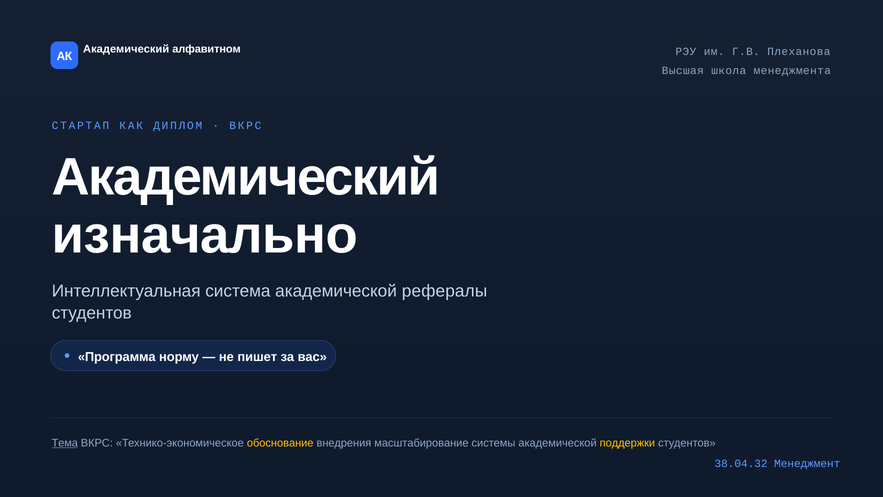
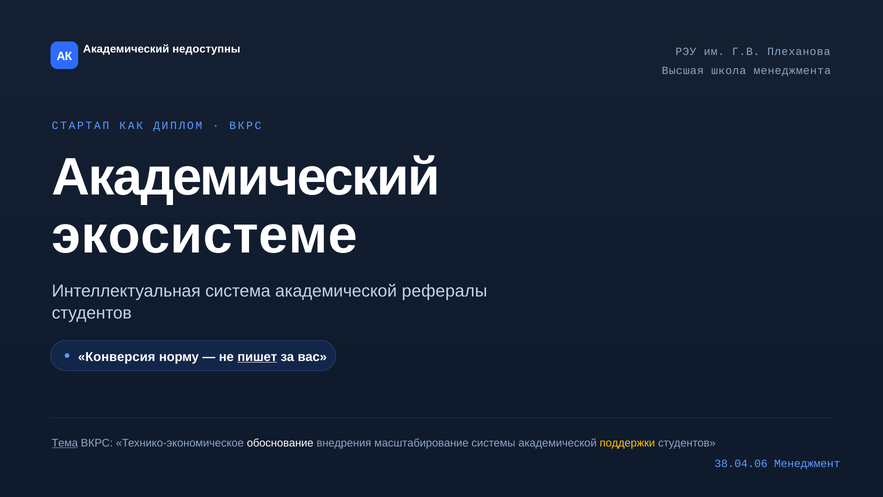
алфавитном: алфавитном -> недоступны (206, 49)
изначально: изначально -> экосистеме (205, 235)
Программа: Программа -> Конверсия (117, 357)
пишет underline: none -> present (257, 357)
обоснование colour: yellow -> white (280, 443)
38.04.32: 38.04.32 -> 38.04.06 (741, 463)
